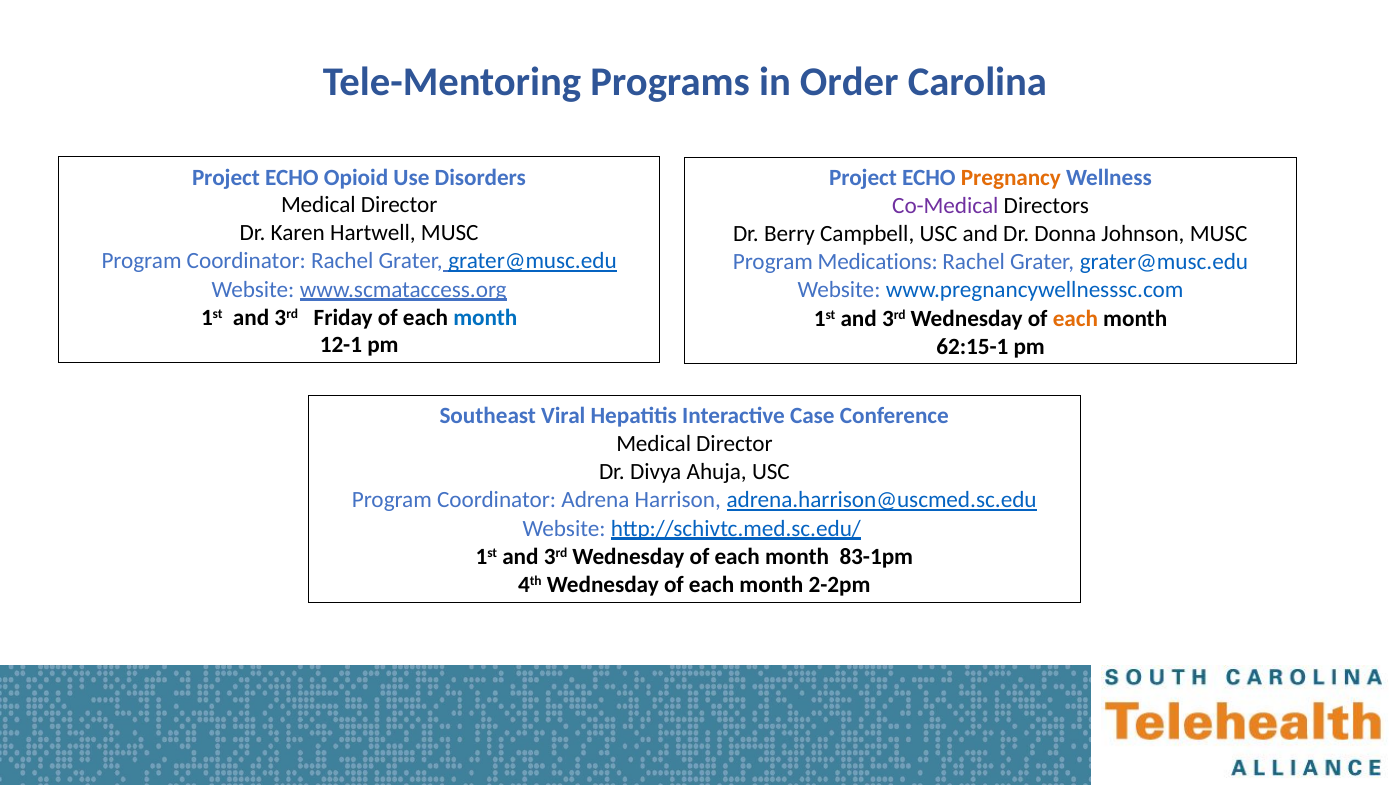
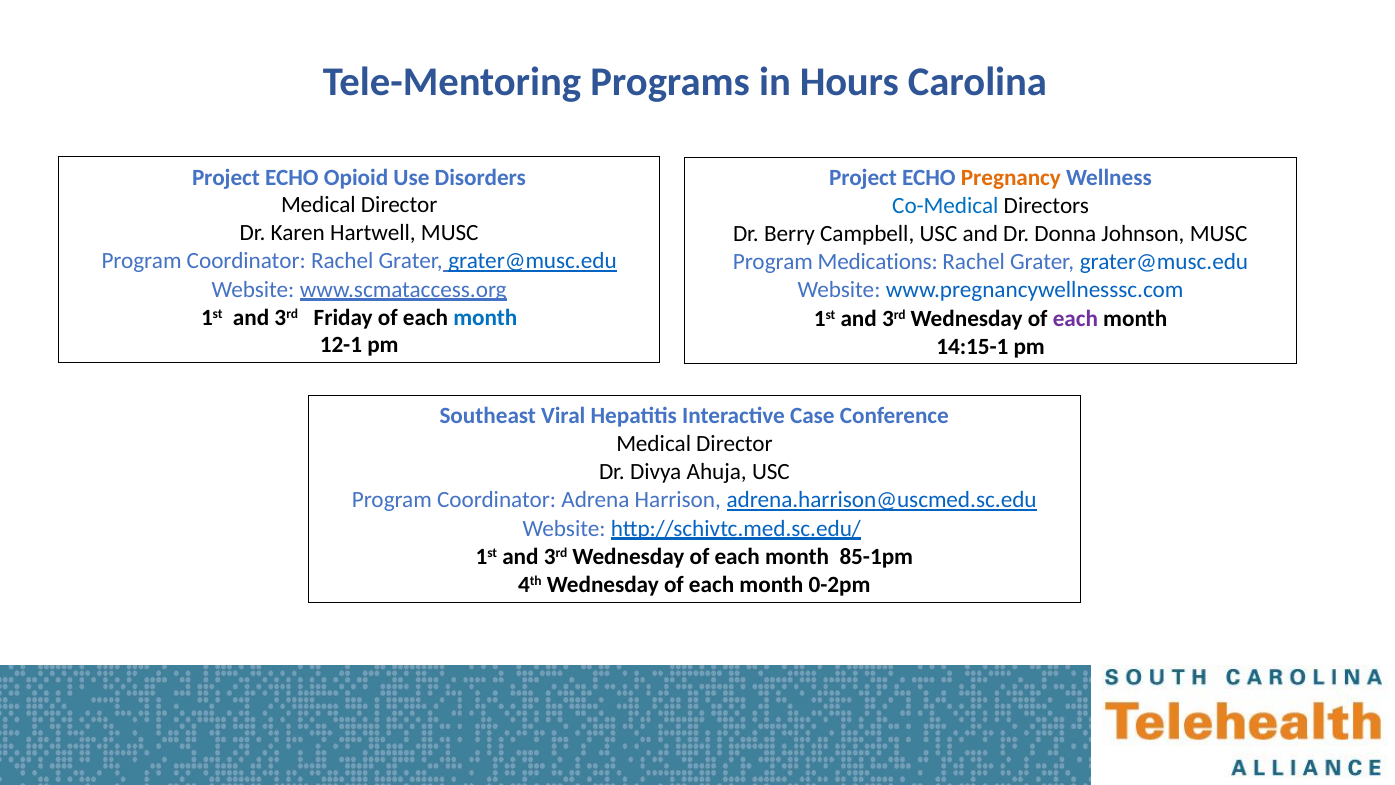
Order: Order -> Hours (849, 83)
Co-Medical colour: purple -> blue (945, 206)
each colour: orange -> purple (1075, 318)
62:15-1: 62:15-1 -> 14:15-1 (972, 346)
83-1pm: 83-1pm -> 85-1pm (876, 557)
2-2pm: 2-2pm -> 0-2pm (840, 584)
